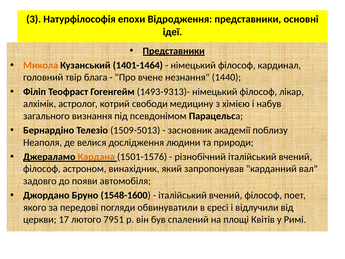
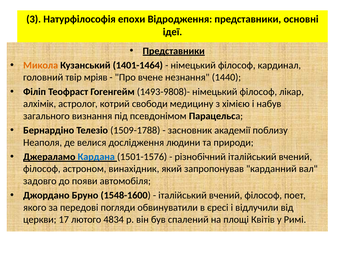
блага: блага -> мріяв (96, 77)
1493-9313)-: 1493-9313)- -> 1493-9808)- (163, 92)
1509-5013: 1509-5013 -> 1509-1788 (135, 130)
Кардана colour: orange -> blue (96, 157)
7951: 7951 -> 4834 (114, 219)
